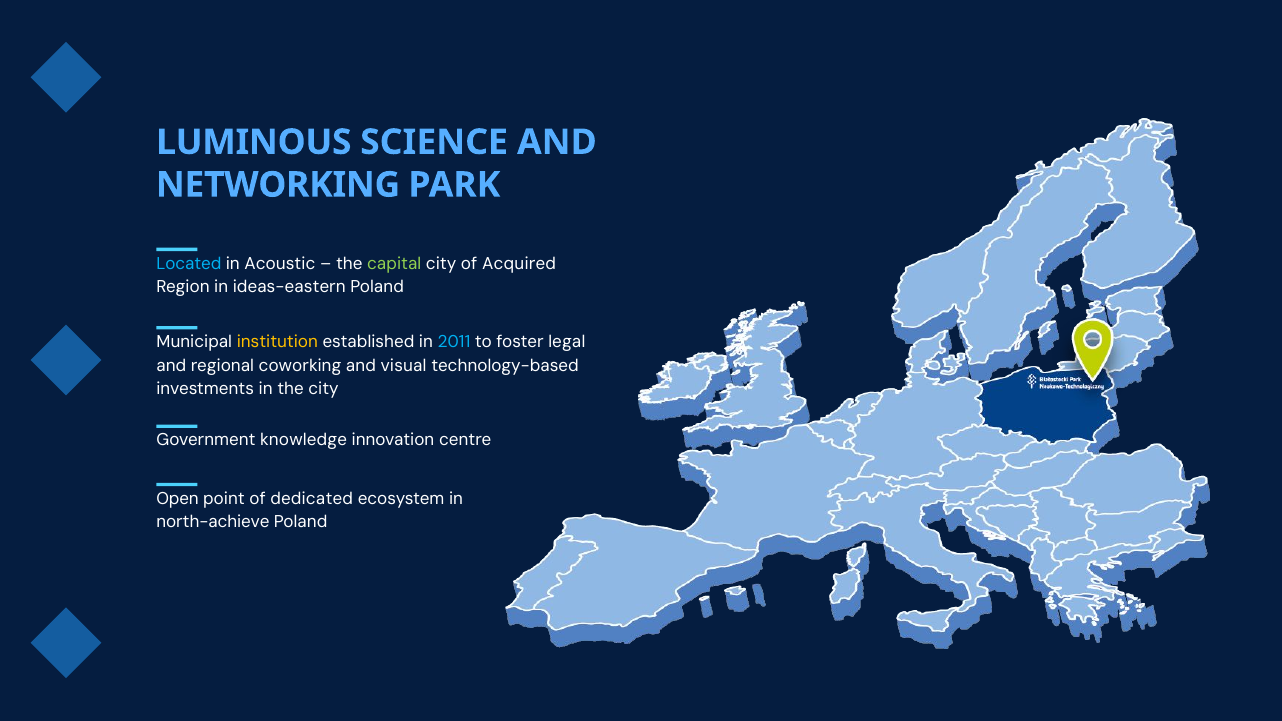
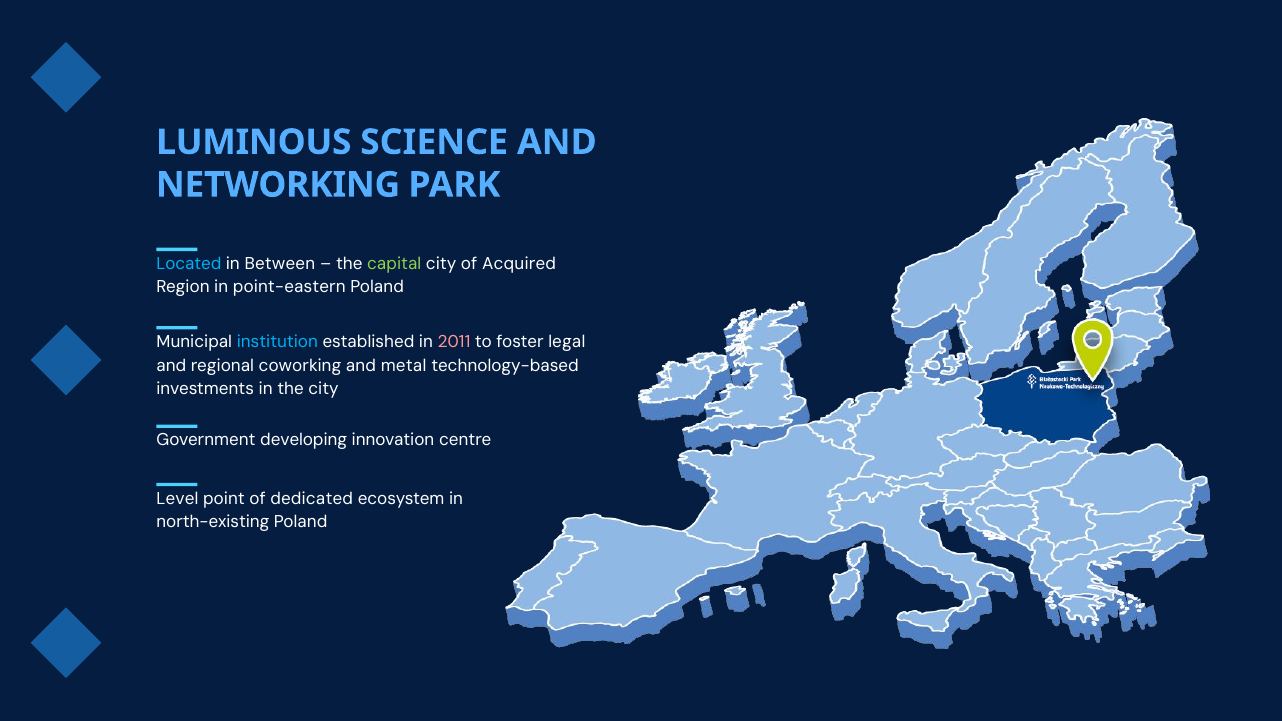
Acoustic: Acoustic -> Between (280, 264)
ideas-eastern: ideas-eastern -> point-eastern (289, 287)
institution colour: yellow -> light blue (277, 342)
2011 colour: light blue -> pink (454, 342)
visual: visual -> metal (404, 365)
knowledge: knowledge -> developing (304, 440)
Open: Open -> Level (177, 499)
north-achieve: north-achieve -> north-existing (213, 522)
